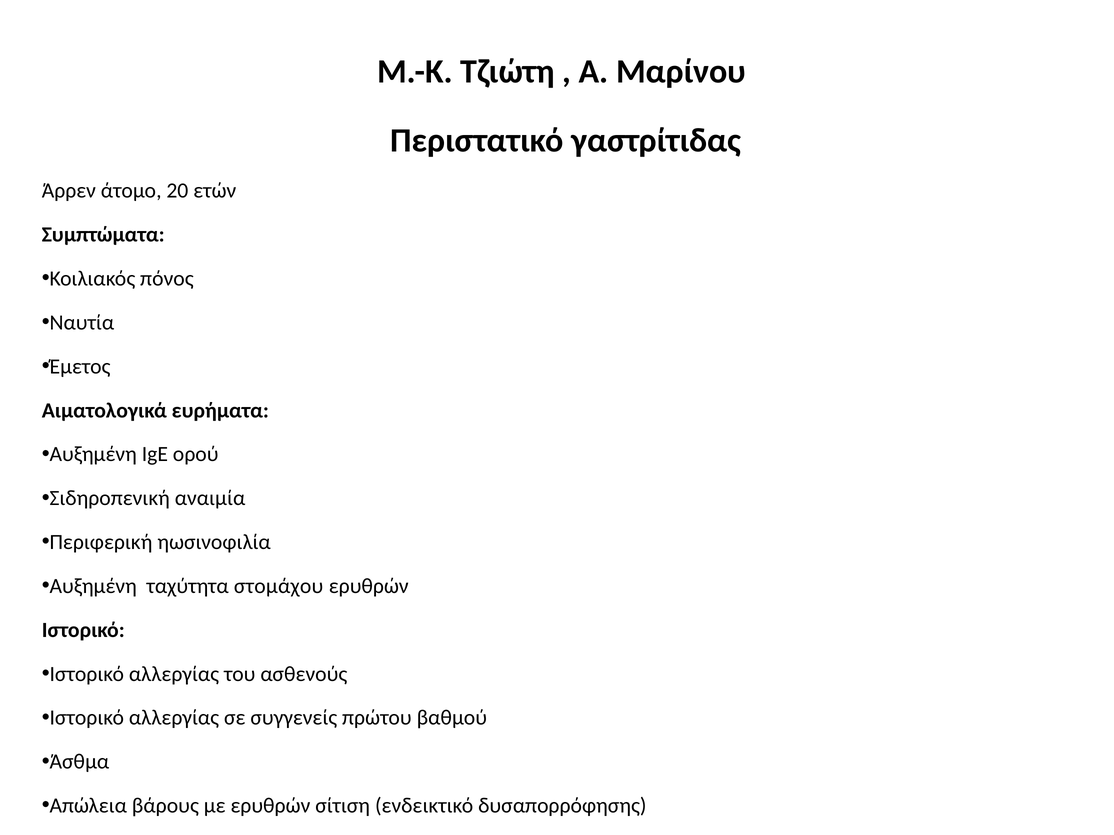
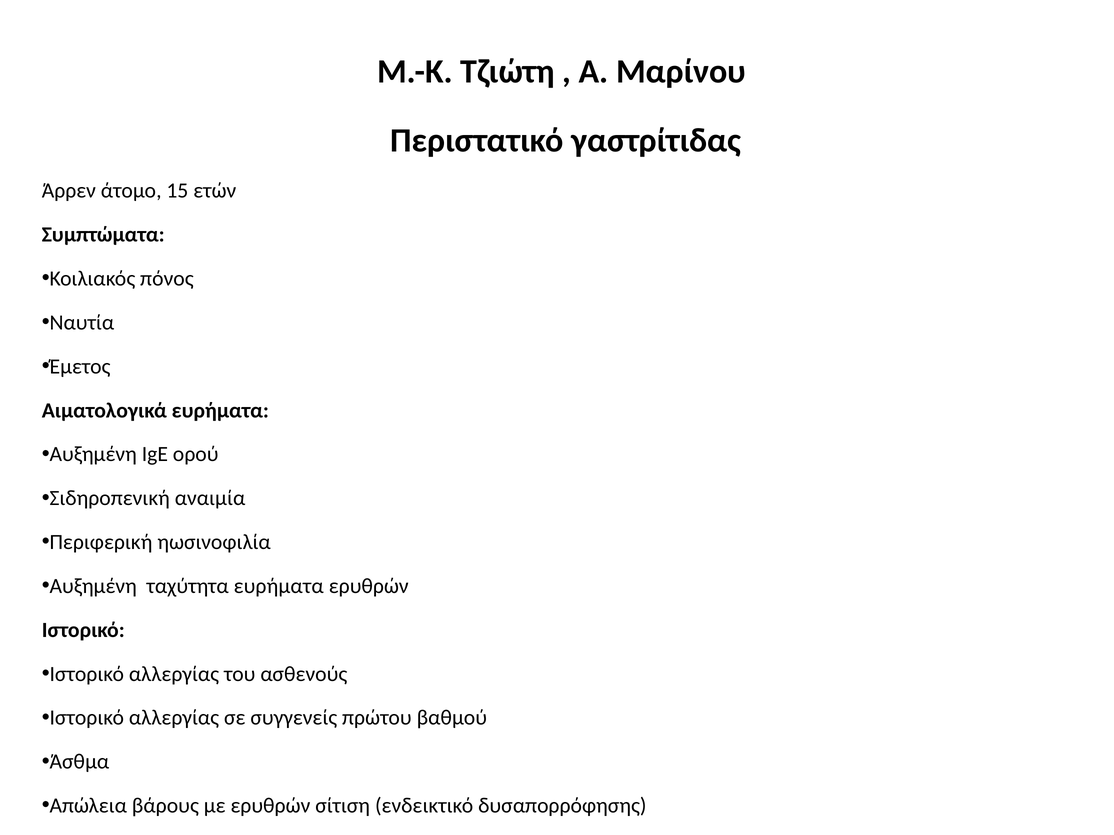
20: 20 -> 15 (177, 191)
ταχύτητα στομάχου: στομάχου -> ευρήματα (279, 586)
